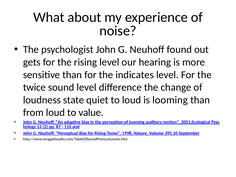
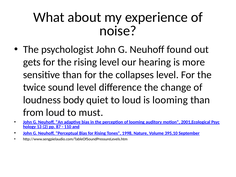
indicates: indicates -> collapses (135, 75)
state: state -> body (74, 100)
value: value -> must (91, 113)
